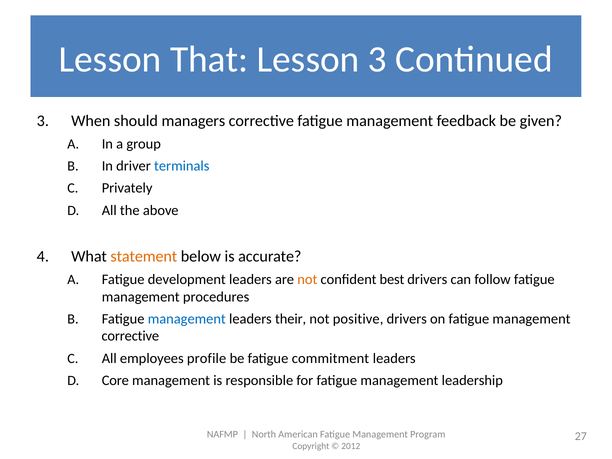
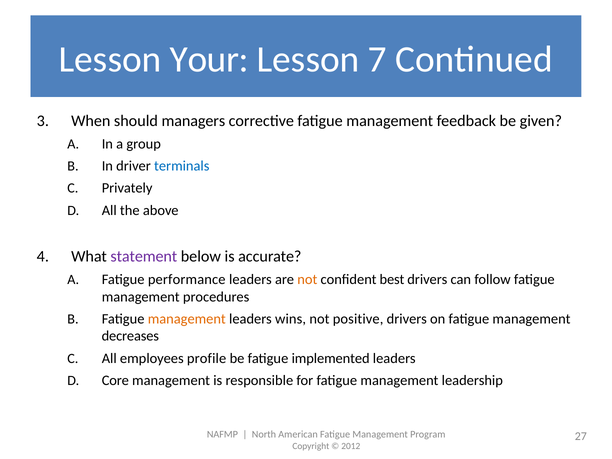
That: That -> Your (209, 59)
Lesson 3: 3 -> 7 (377, 59)
statement colour: orange -> purple (144, 256)
development: development -> performance (187, 279)
management colour: blue -> orange (187, 319)
their: their -> wins (291, 319)
corrective: corrective -> decreases (130, 336)
commitment: commitment -> implemented (331, 358)
